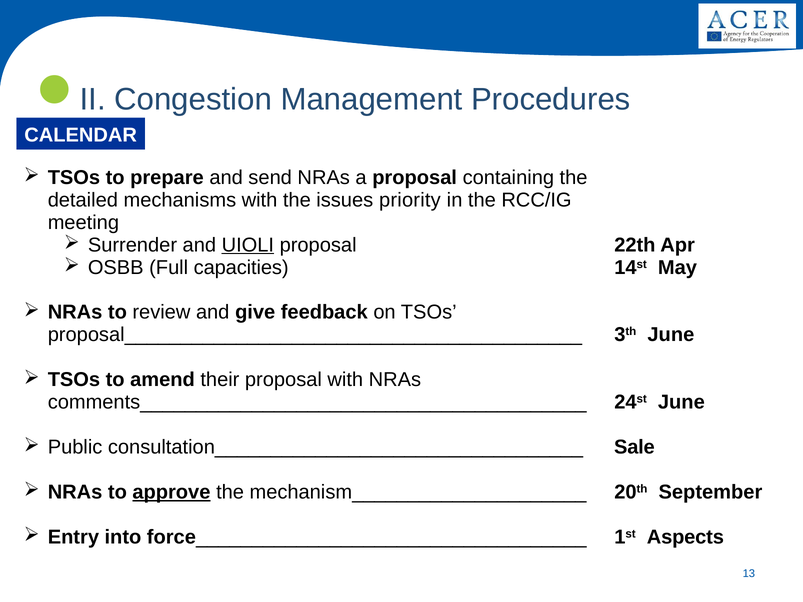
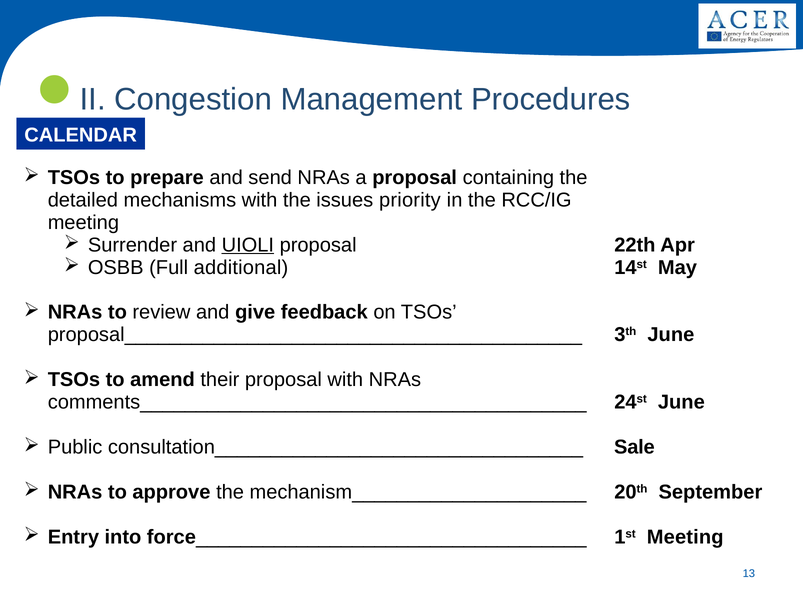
capacities: capacities -> additional (241, 268)
approve underline: present -> none (171, 492)
1st Aspects: Aspects -> Meeting (685, 537)
